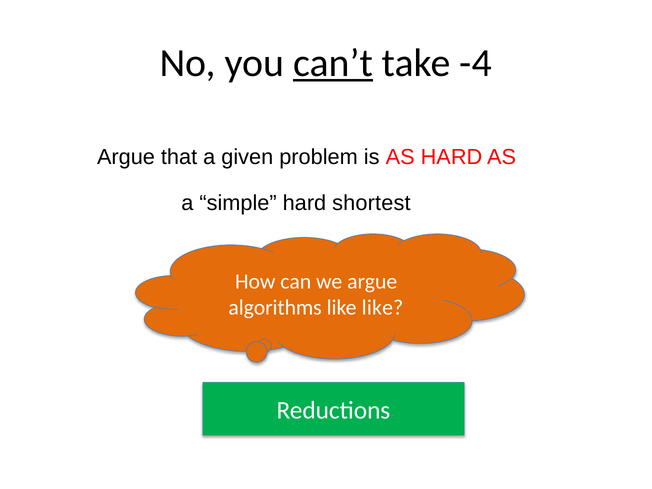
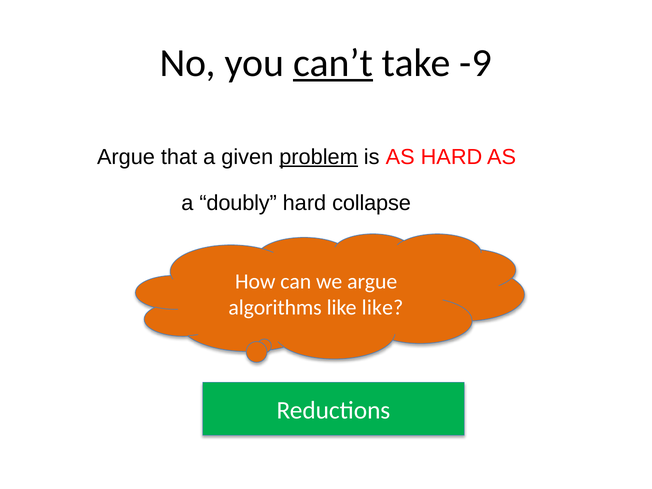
-4: -4 -> -9 (476, 63)
problem underline: none -> present (319, 157)
simple: simple -> doubly (238, 203)
shortest: shortest -> collapse (372, 203)
